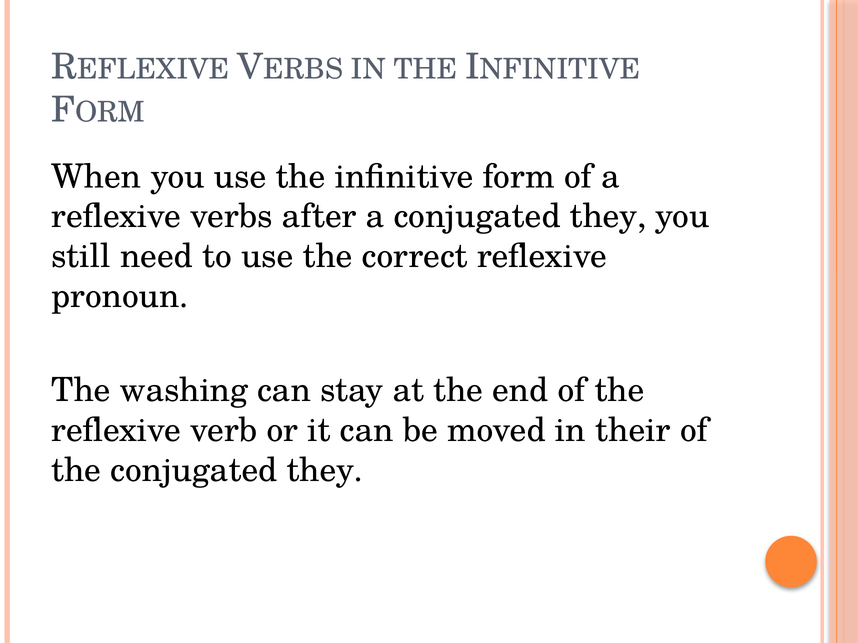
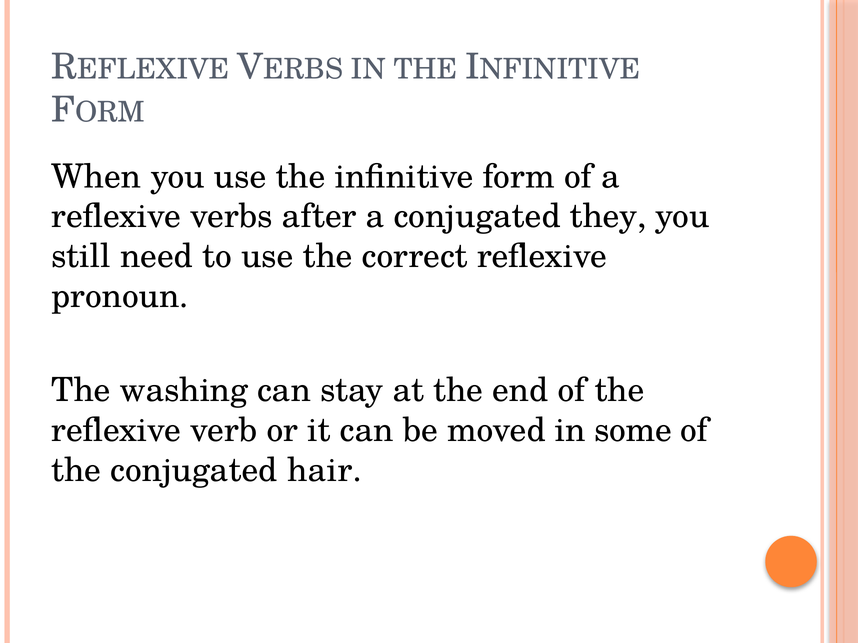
their: their -> some (633, 431)
the conjugated they: they -> hair (325, 471)
